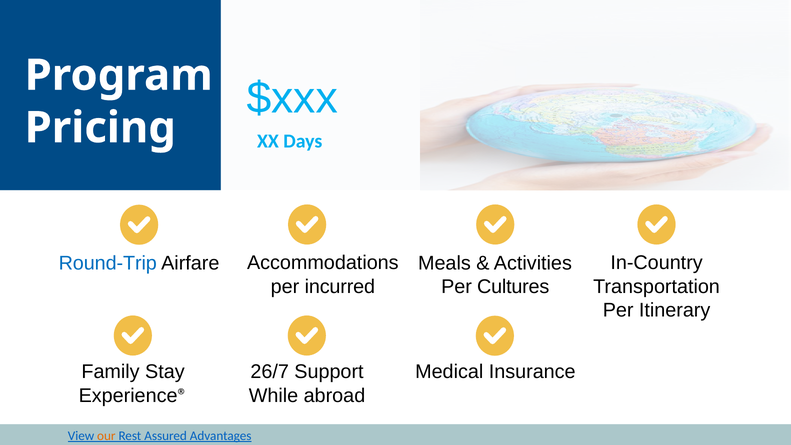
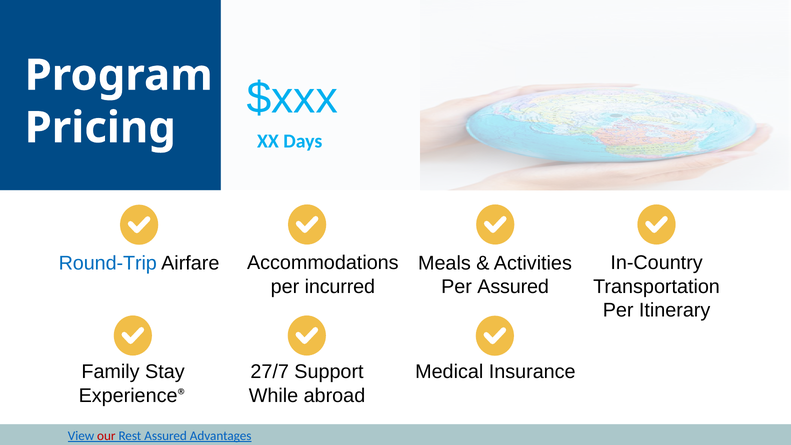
Per Cultures: Cultures -> Assured (513, 287)
26/7: 26/7 -> 27/7 (270, 372)
our colour: orange -> red (106, 436)
